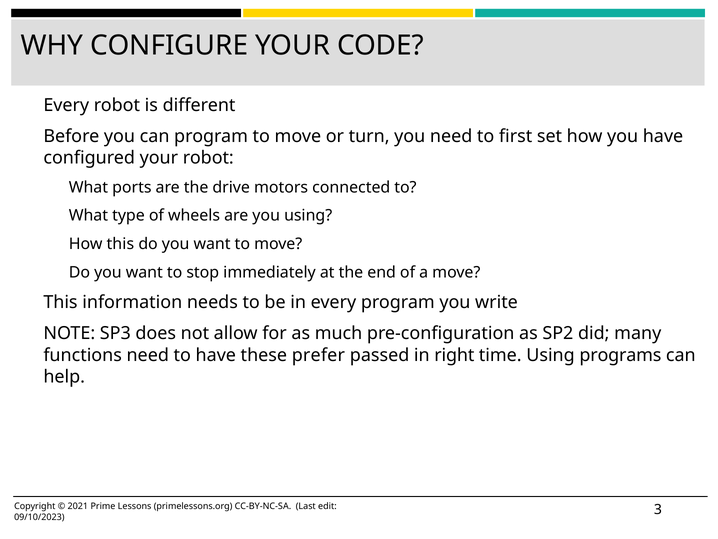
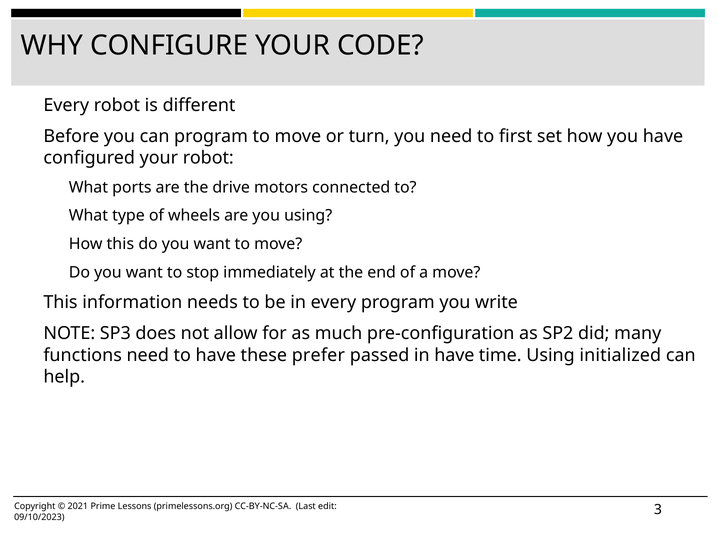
in right: right -> have (454, 355)
programs: programs -> initialized (620, 355)
